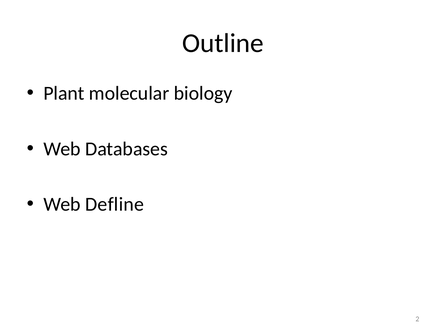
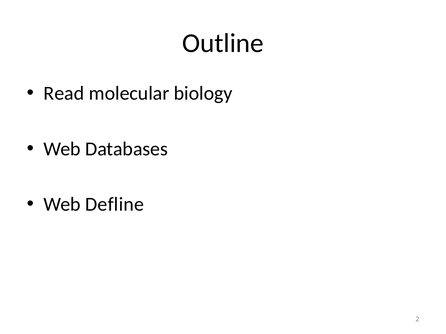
Plant: Plant -> Read (64, 94)
